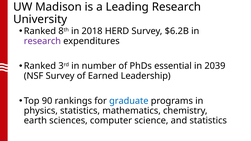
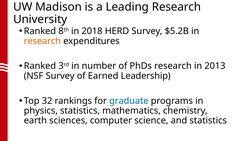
$6.2B: $6.2B -> $5.2B (177, 31)
research colour: purple -> orange (42, 41)
PhDs essential: essential -> research (173, 66)
2039: 2039 -> 2013 (215, 66)
90: 90 -> 32 (47, 101)
